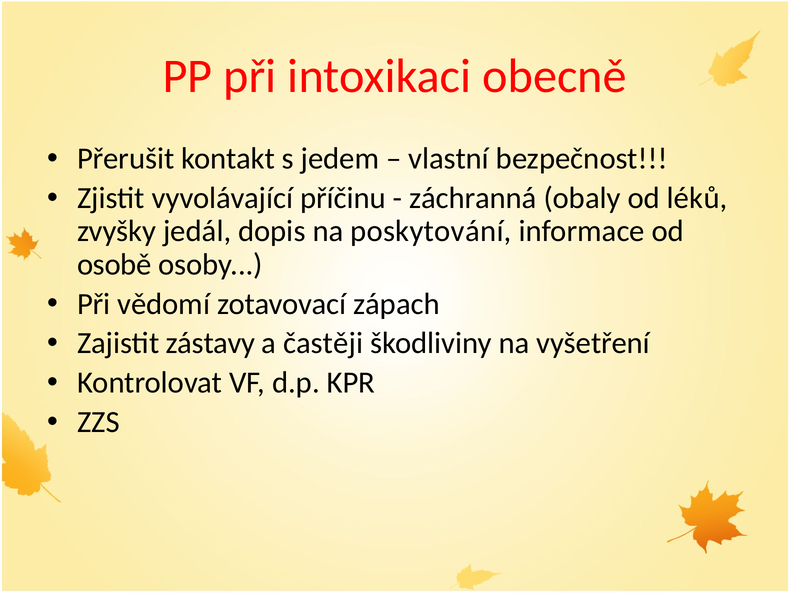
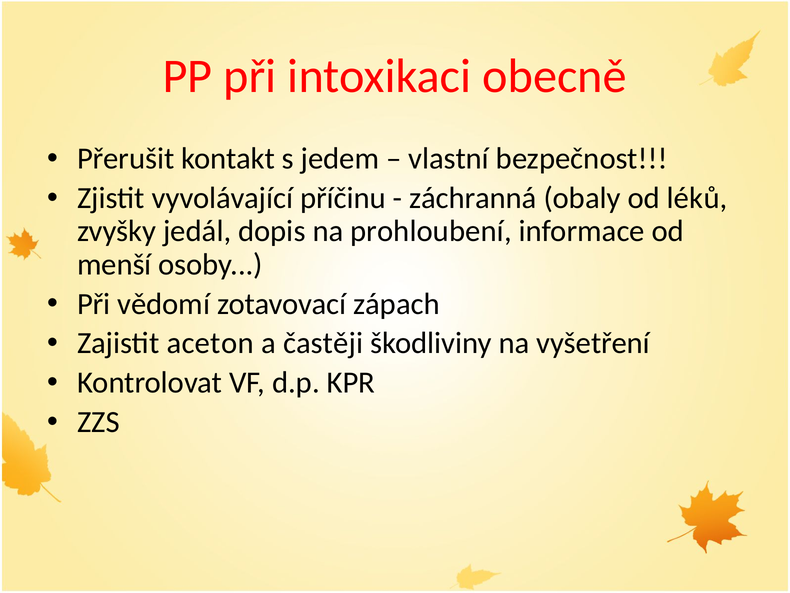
poskytování: poskytování -> prohloubení (431, 231)
osobě: osobě -> menší (114, 264)
zástavy: zástavy -> aceton (210, 343)
